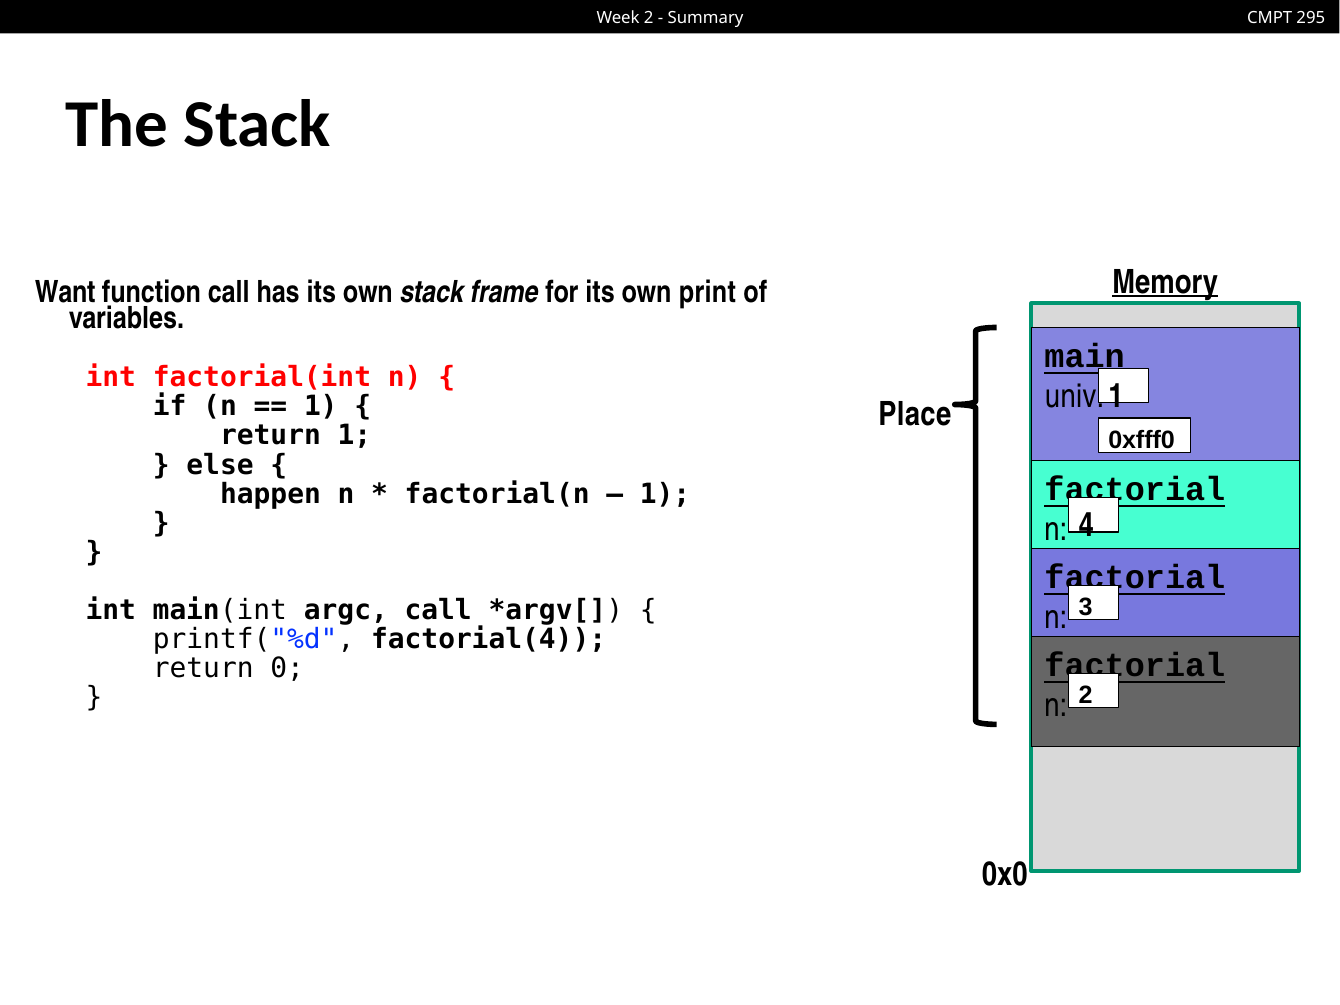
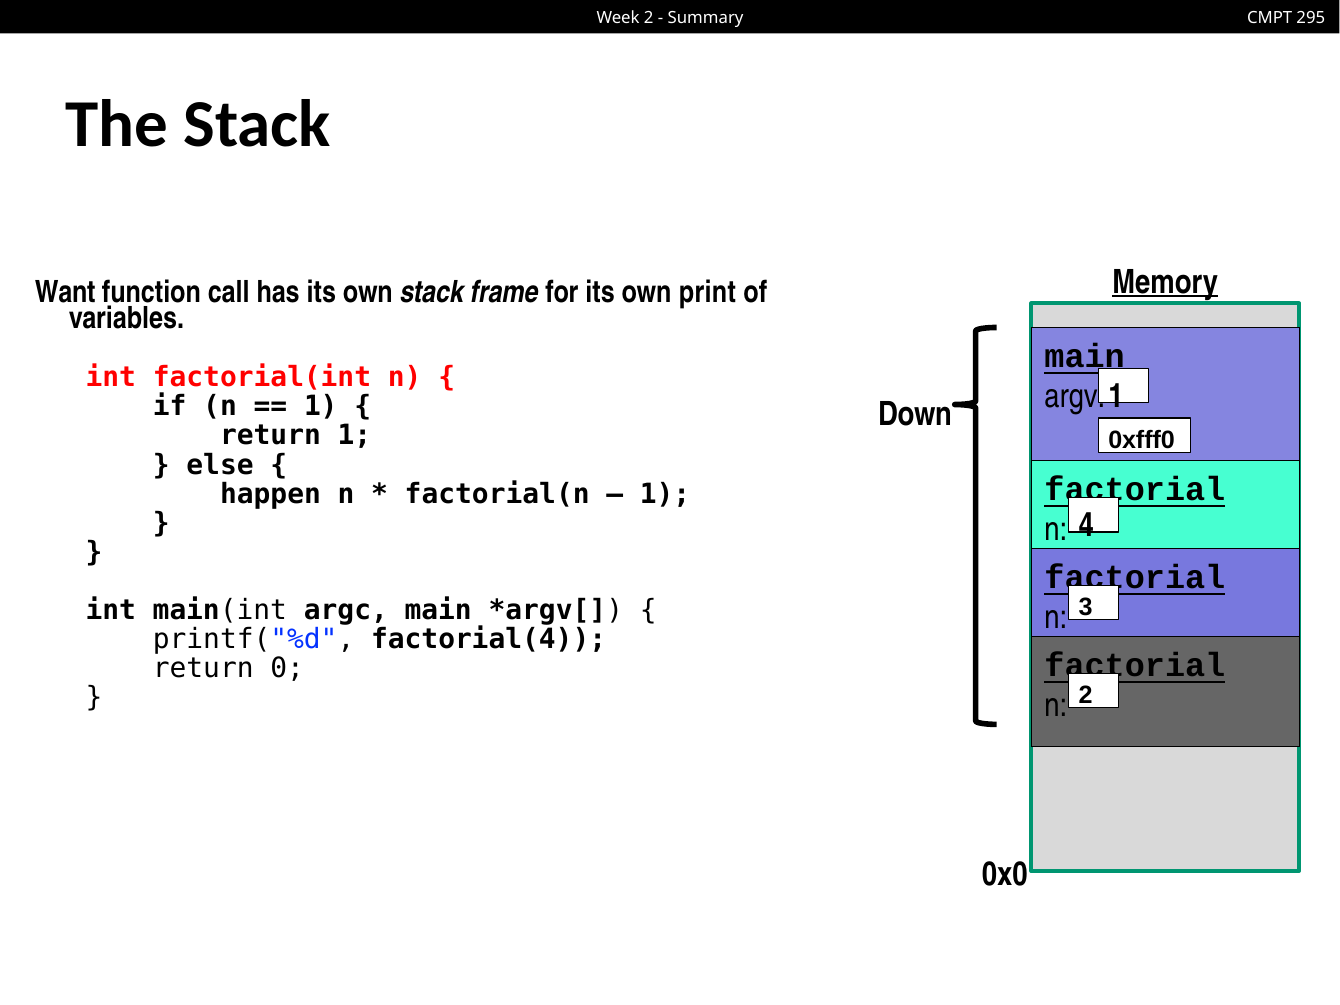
univ: univ -> argv (1075, 397)
Place: Place -> Down (915, 414)
argc call: call -> main (438, 610)
